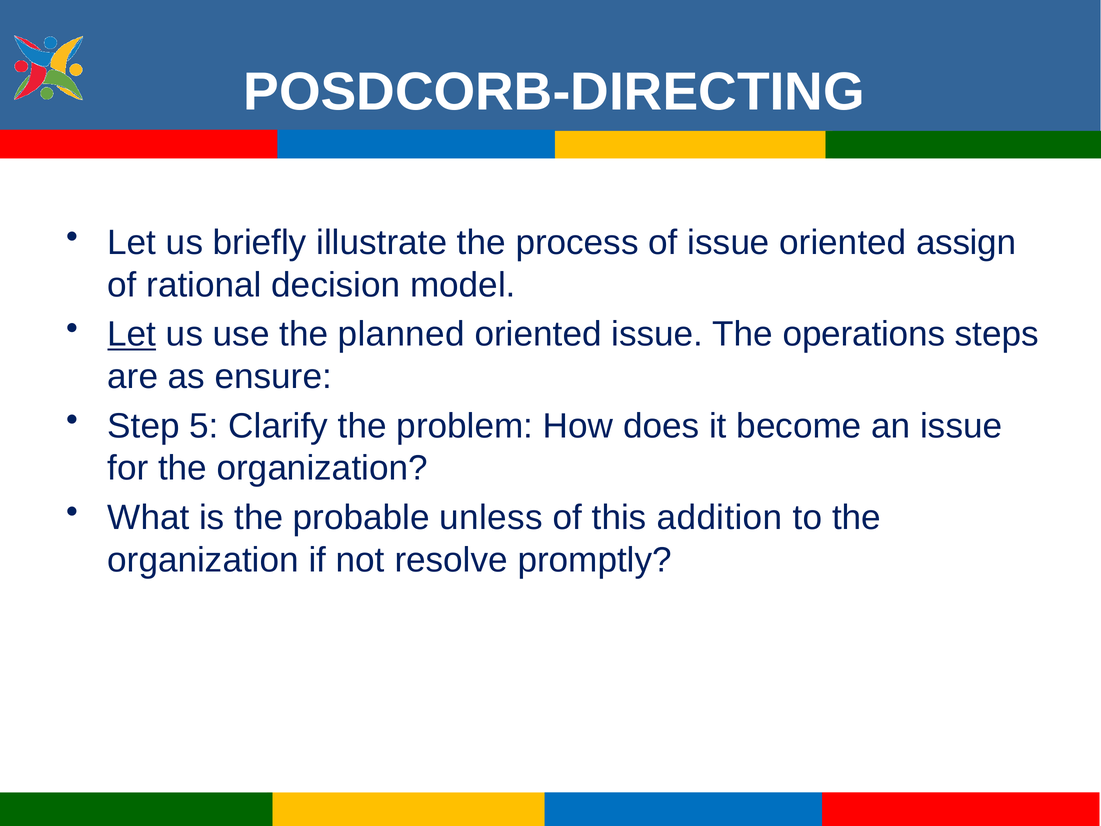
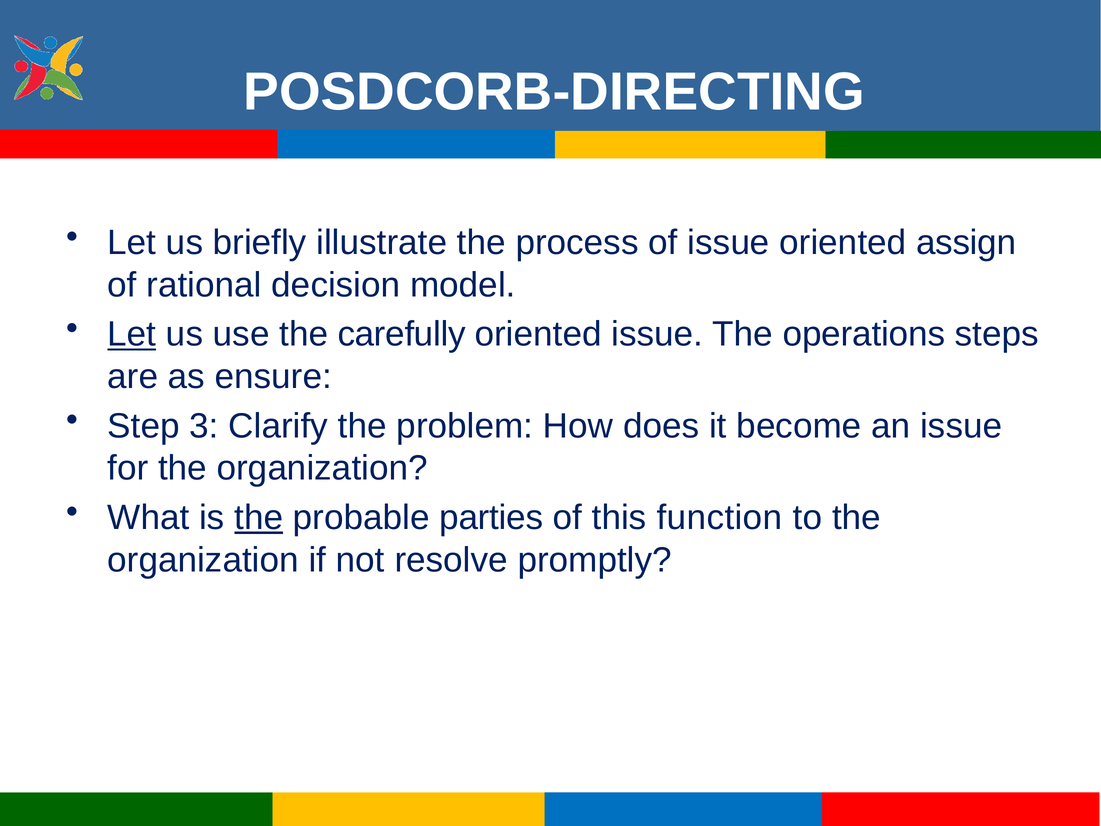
planned: planned -> carefully (402, 334)
5: 5 -> 3 (204, 426)
the underline: none -> present (259, 517)
unless: unless -> parties (491, 517)
addition: addition -> function (720, 517)
